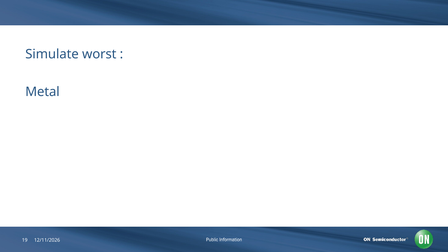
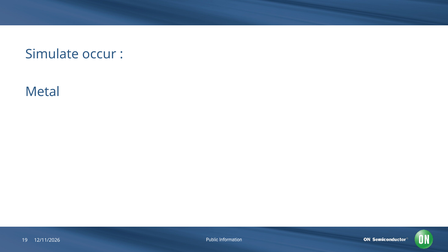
worst: worst -> occur (99, 54)
